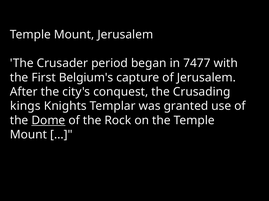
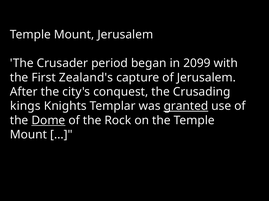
7477: 7477 -> 2099 (197, 63)
Belgium's: Belgium's -> Zealand's (86, 78)
granted underline: none -> present (186, 106)
